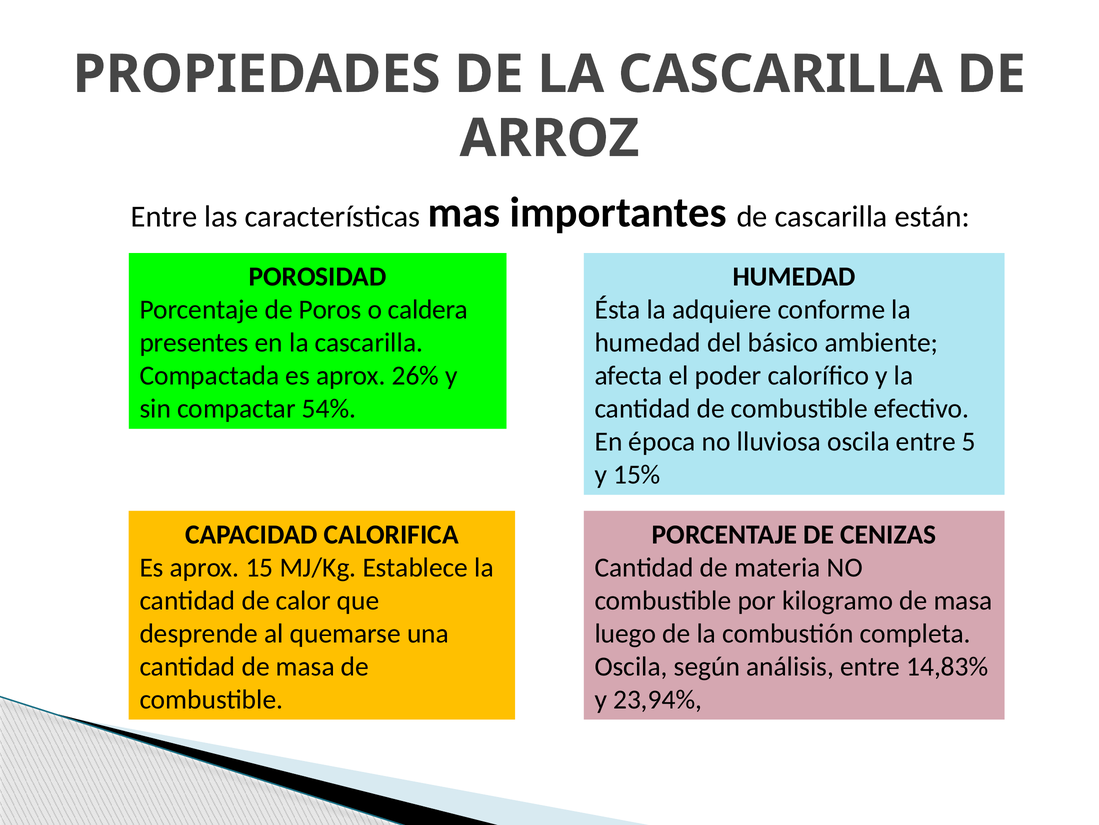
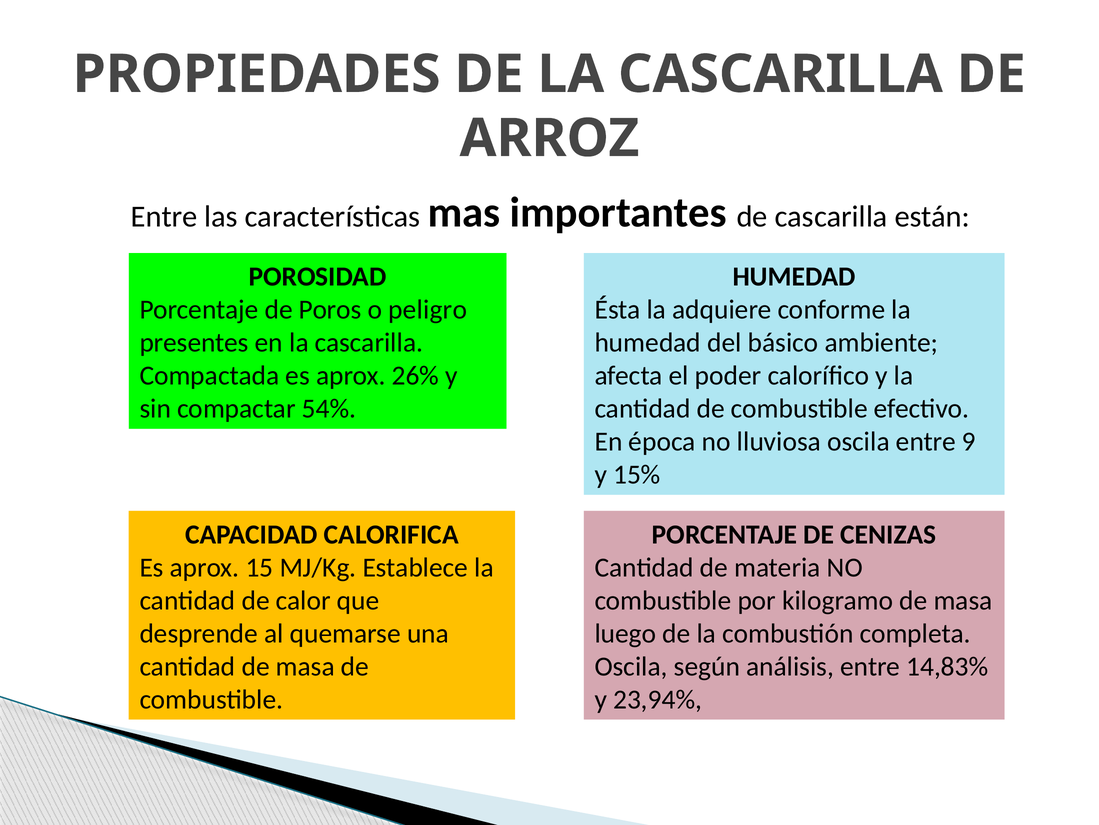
caldera: caldera -> peligro (428, 310)
5: 5 -> 9 (969, 441)
